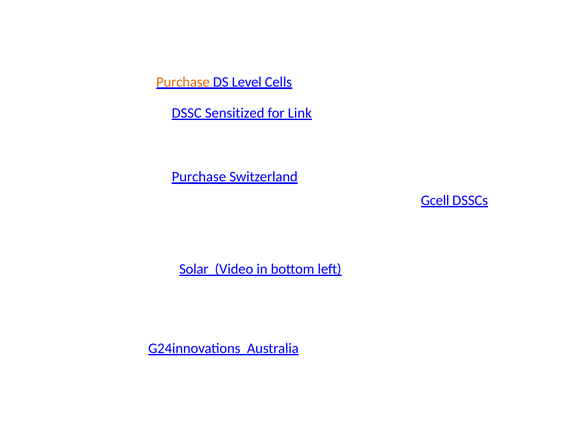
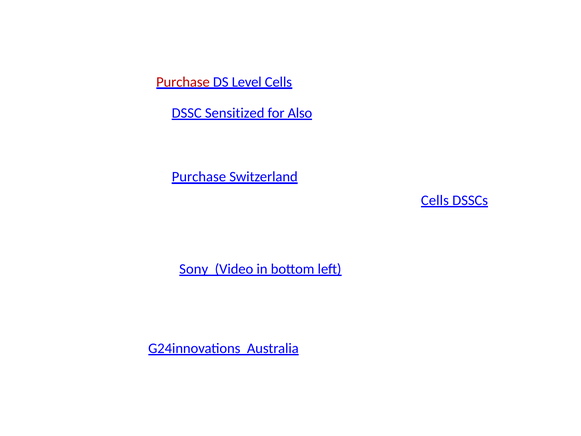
Purchase colour: orange -> red (183, 82)
Link: Link -> Also (300, 113)
Gcell: Gcell -> Cells (435, 200)
Solar: Solar -> Sony (194, 269)
